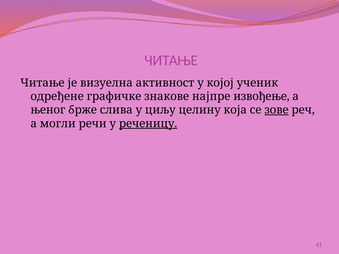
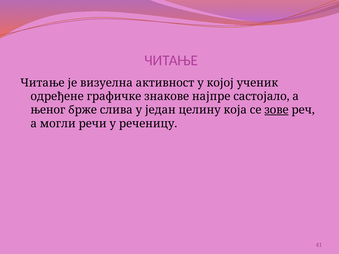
извођење: извођење -> састојало (261, 97)
циљу: циљу -> један (160, 110)
реченицу underline: present -> none (148, 124)
